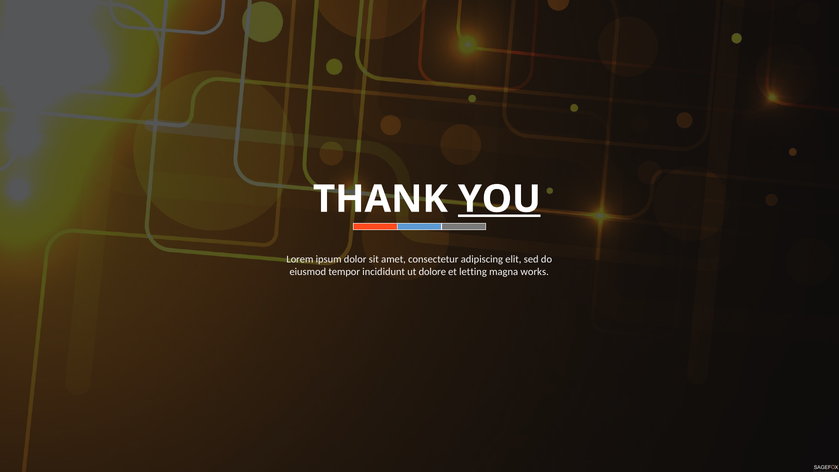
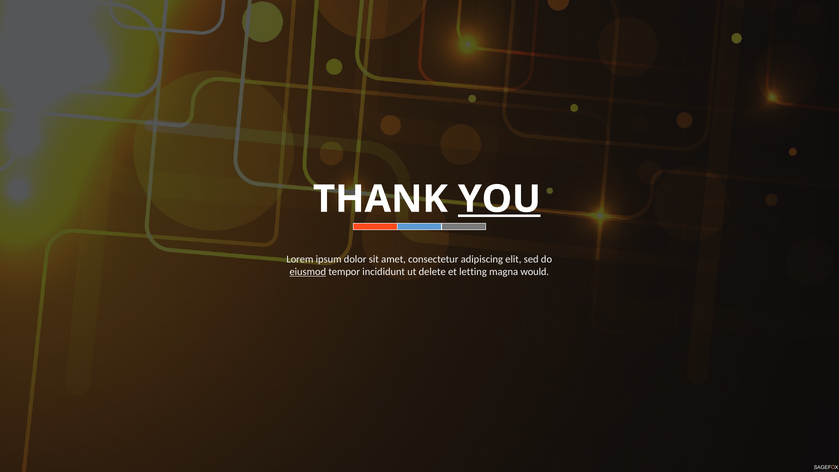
eiusmod underline: none -> present (308, 272)
dolore: dolore -> delete (432, 272)
works: works -> would (535, 272)
